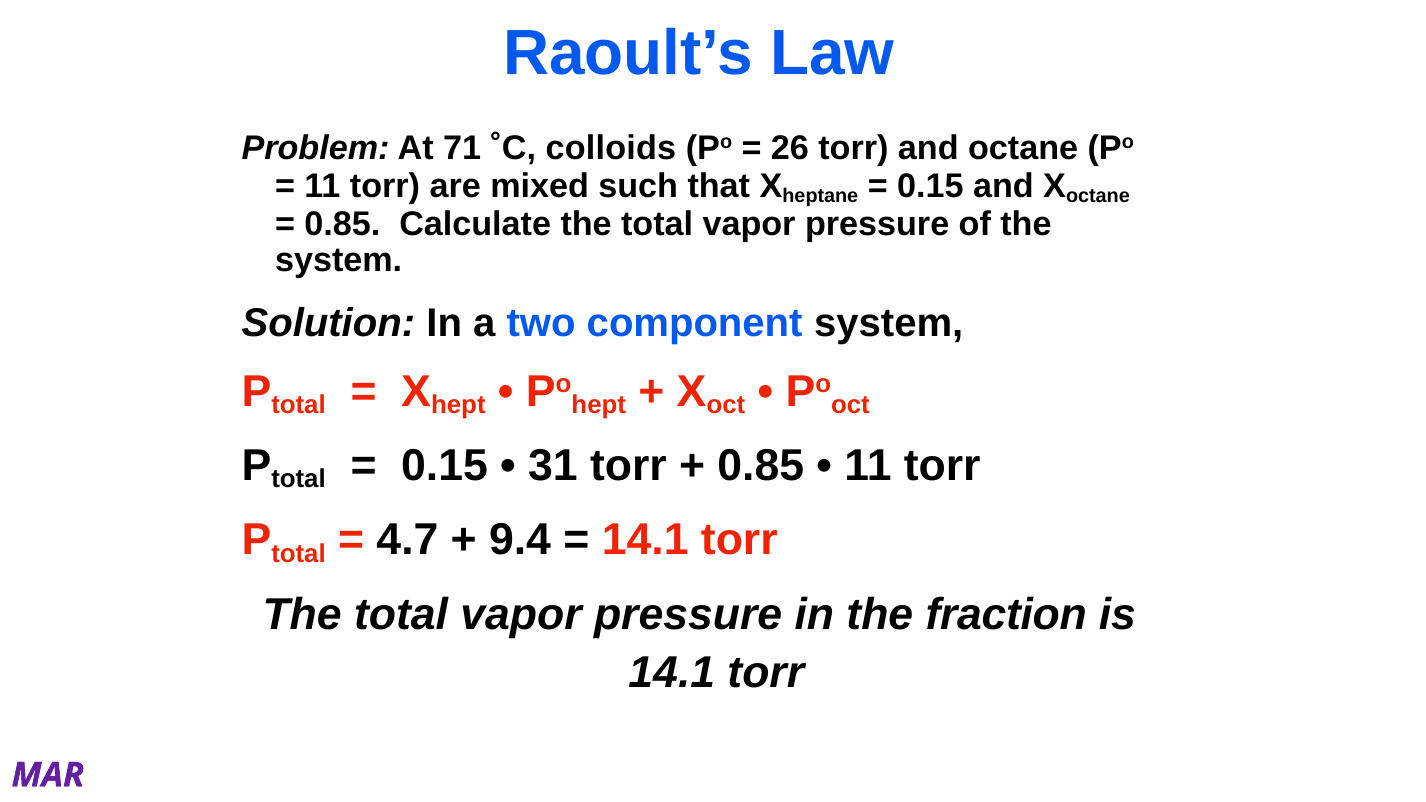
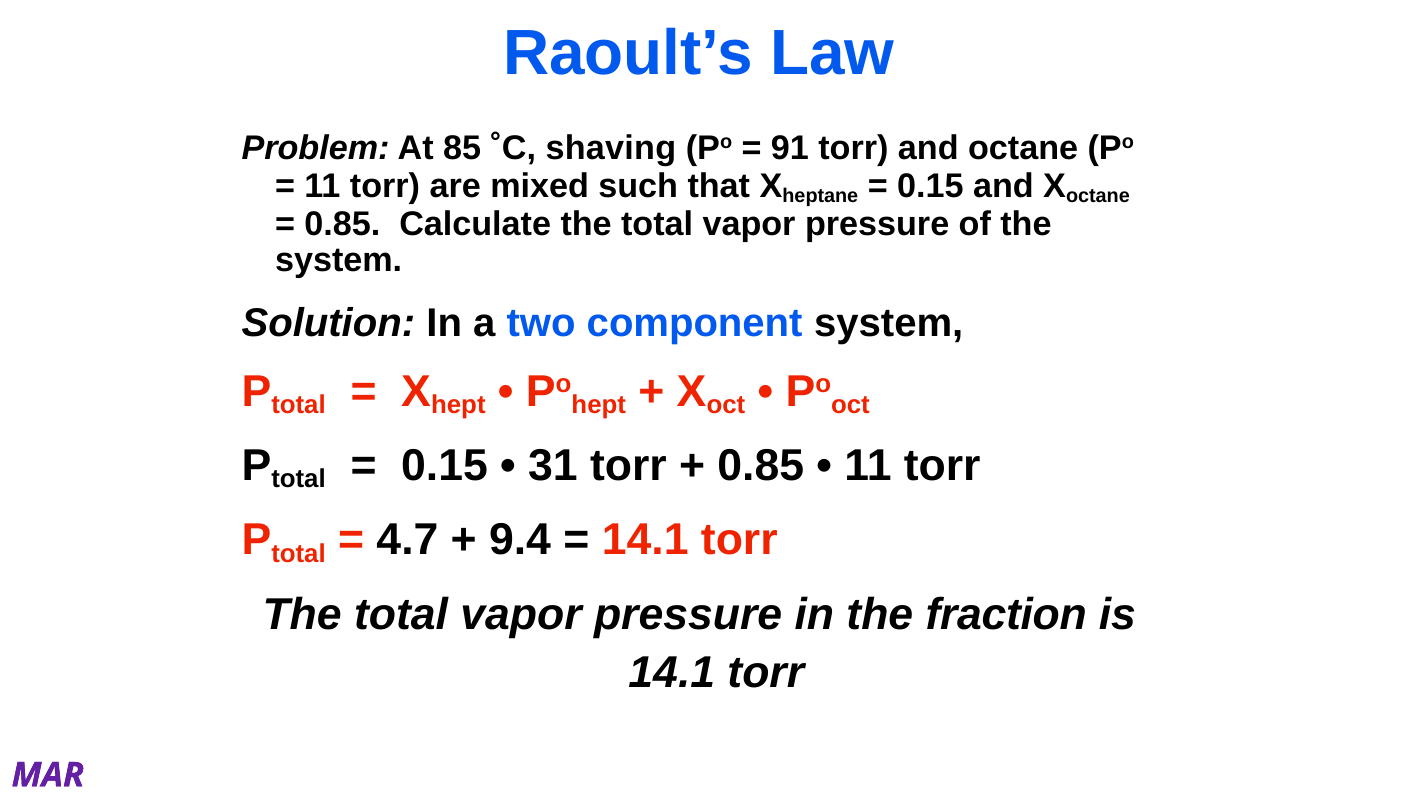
71: 71 -> 85 (462, 148)
colloids: colloids -> shaving (611, 148)
26: 26 -> 91 (790, 148)
